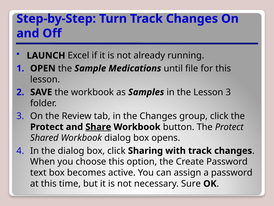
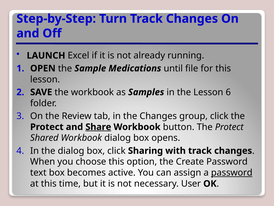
Lesson 3: 3 -> 6 (228, 92)
password underline: none -> present (232, 172)
Sure: Sure -> User (191, 183)
